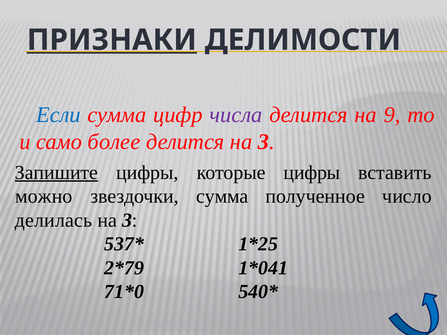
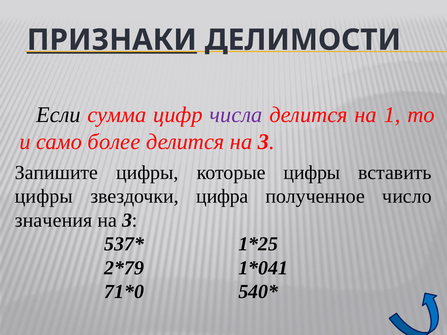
Если colour: blue -> black (58, 115)
9: 9 -> 1 (392, 115)
Запишите underline: present -> none (56, 173)
можно: можно -> цифры (44, 196)
звездочки сумма: сумма -> цифра (222, 196)
делилась: делилась -> значения (54, 220)
